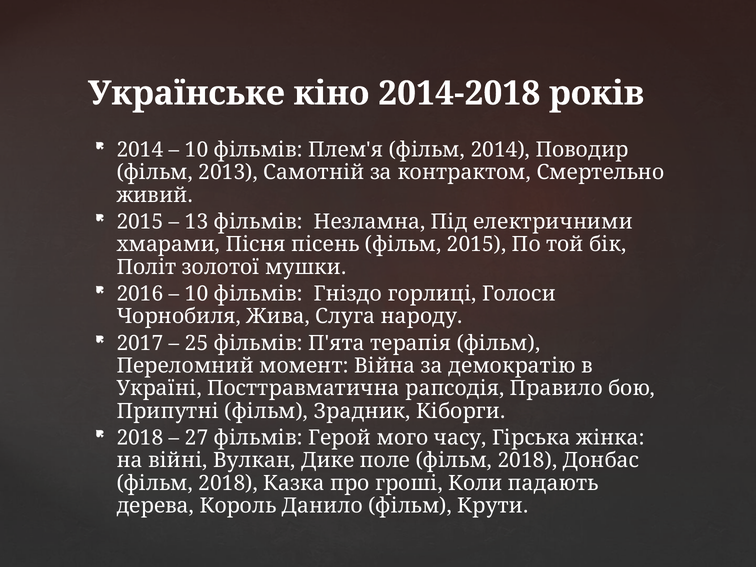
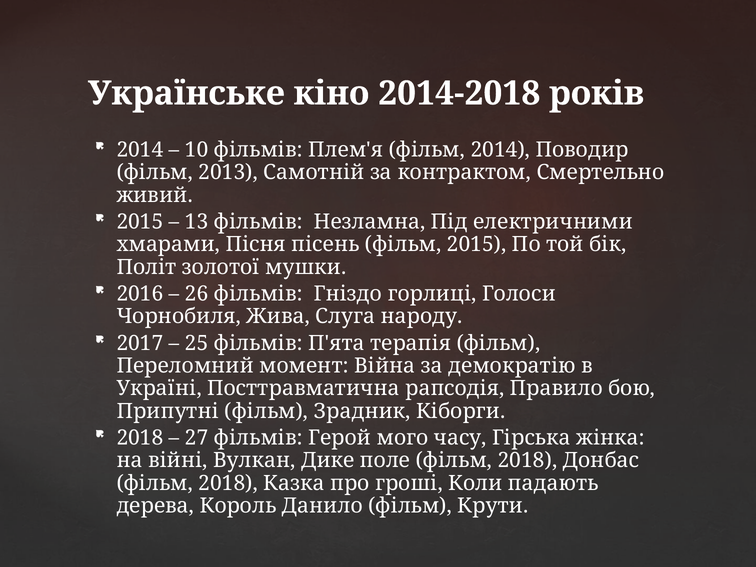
10: 10 -> 26 (197, 294)
